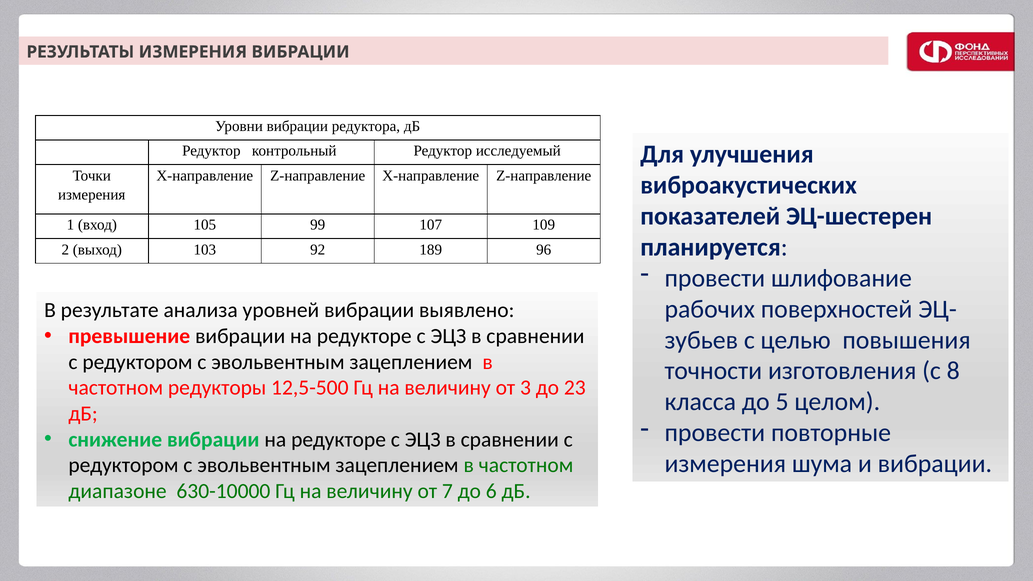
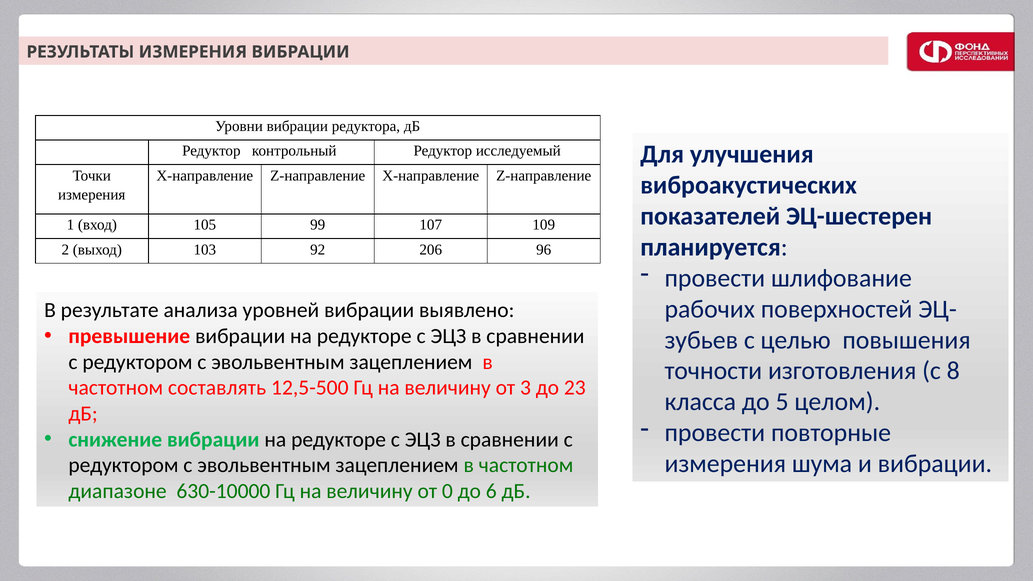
189: 189 -> 206 (431, 250)
редукторы: редукторы -> составлять (217, 388)
7: 7 -> 0 (447, 491)
